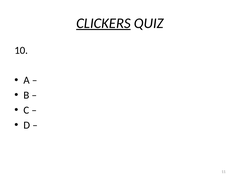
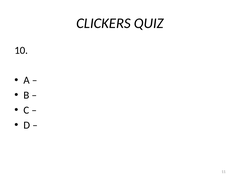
CLICKERS underline: present -> none (103, 23)
